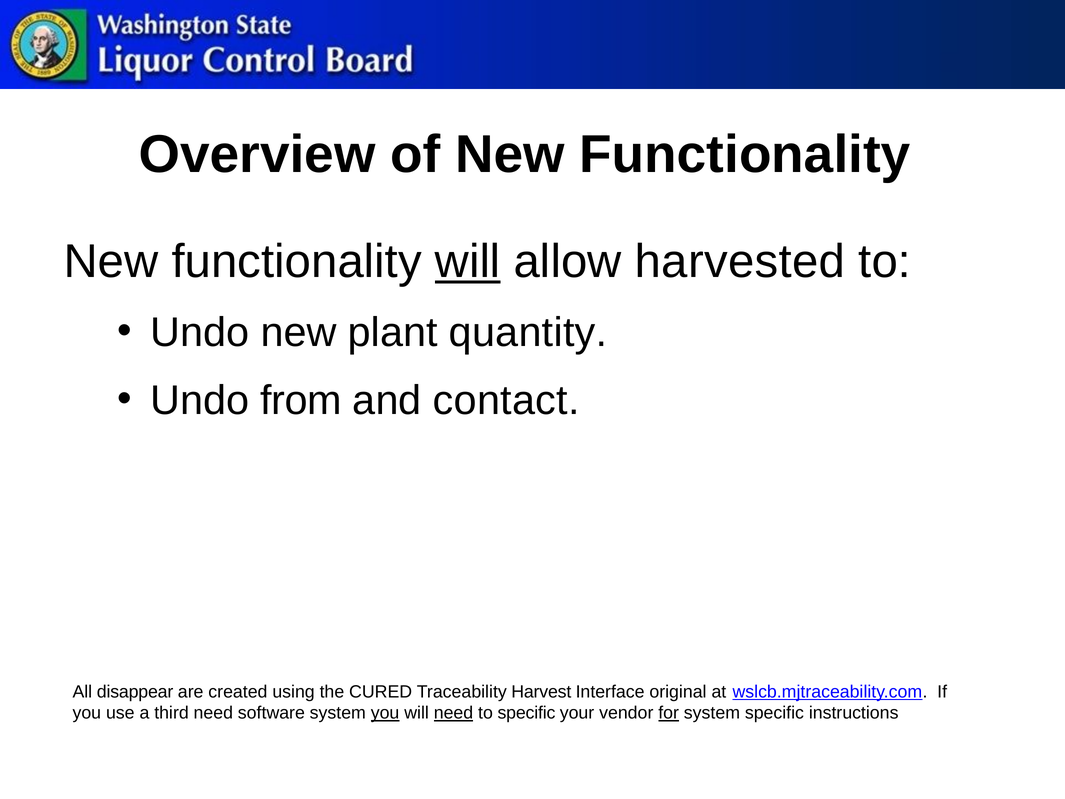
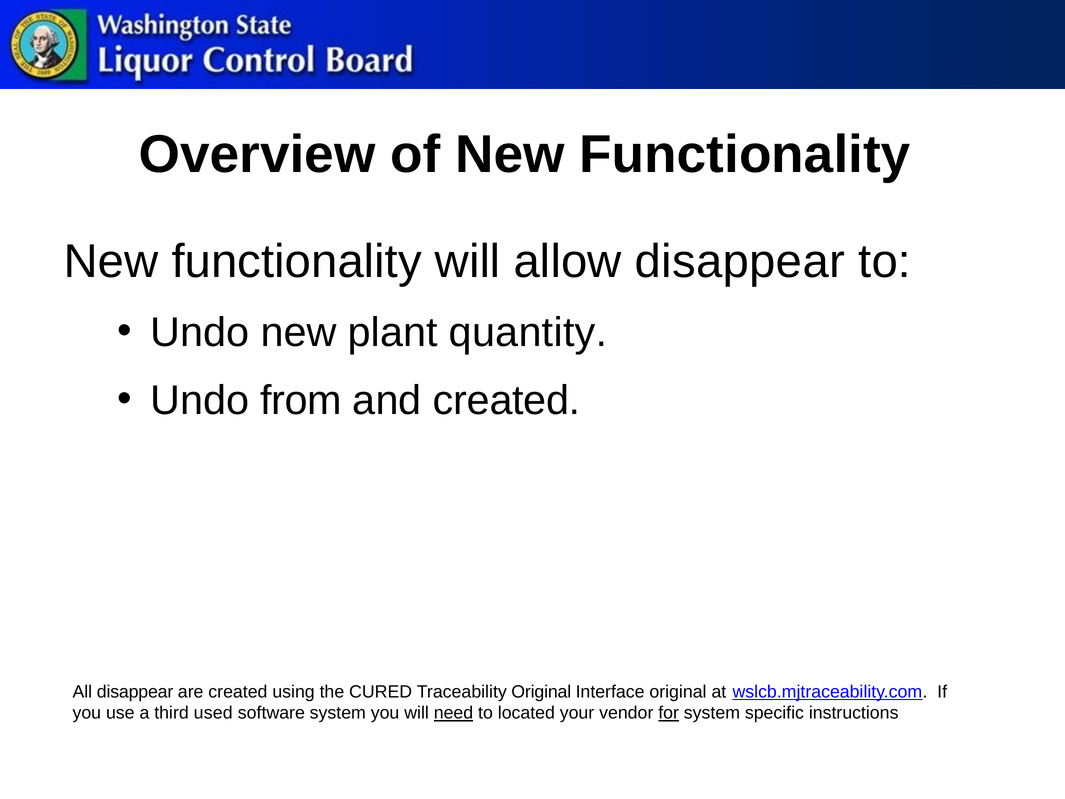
will underline: present -> none (468, 261)
allow harvested: harvested -> disappear (740, 261)
and contact: contact -> created (507, 400)
Traceability Harvest: Harvest -> Original (541, 692)
third need: need -> used (213, 713)
you underline: present -> none (385, 713)
to specific: specific -> located (526, 713)
